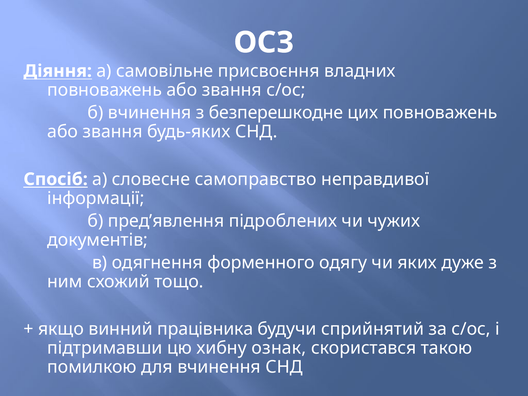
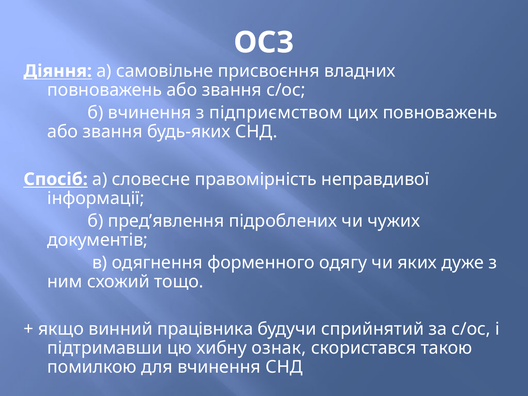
безперешкодне: безперешкодне -> підприємством (276, 113)
самоправство: самоправство -> правомірність (256, 179)
